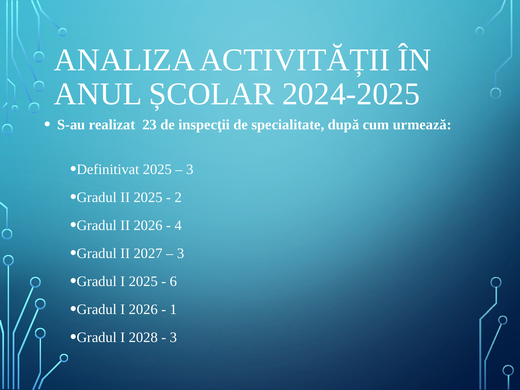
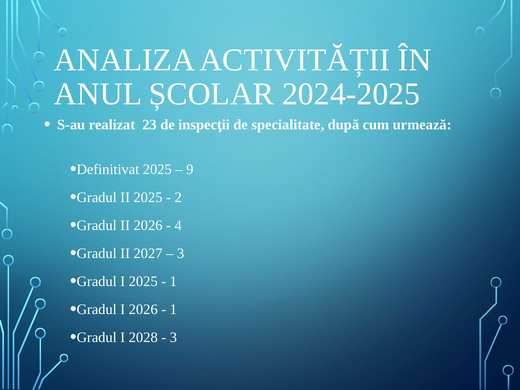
3: 3 -> 9 (190, 169)
6: 6 -> 1 (173, 281)
